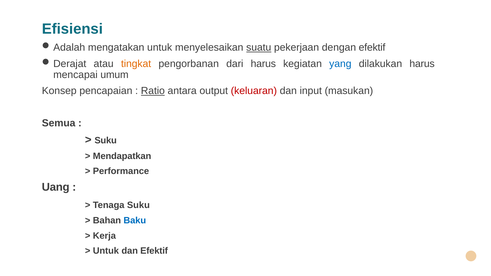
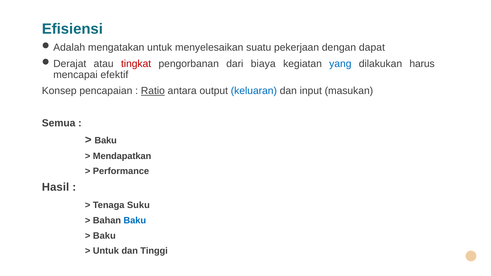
suatu underline: present -> none (259, 48)
dengan efektif: efektif -> dapat (372, 48)
tingkat colour: orange -> red (136, 64)
dari harus: harus -> biaya (263, 64)
umum: umum -> efektif (114, 75)
keluaran colour: red -> blue (254, 91)
Suku: Suku -> Baku (106, 141)
Uang: Uang -> Hasil (56, 187)
Kerja: Kerja -> Baku (104, 236)
dan Efektif: Efektif -> Tinggi (154, 251)
